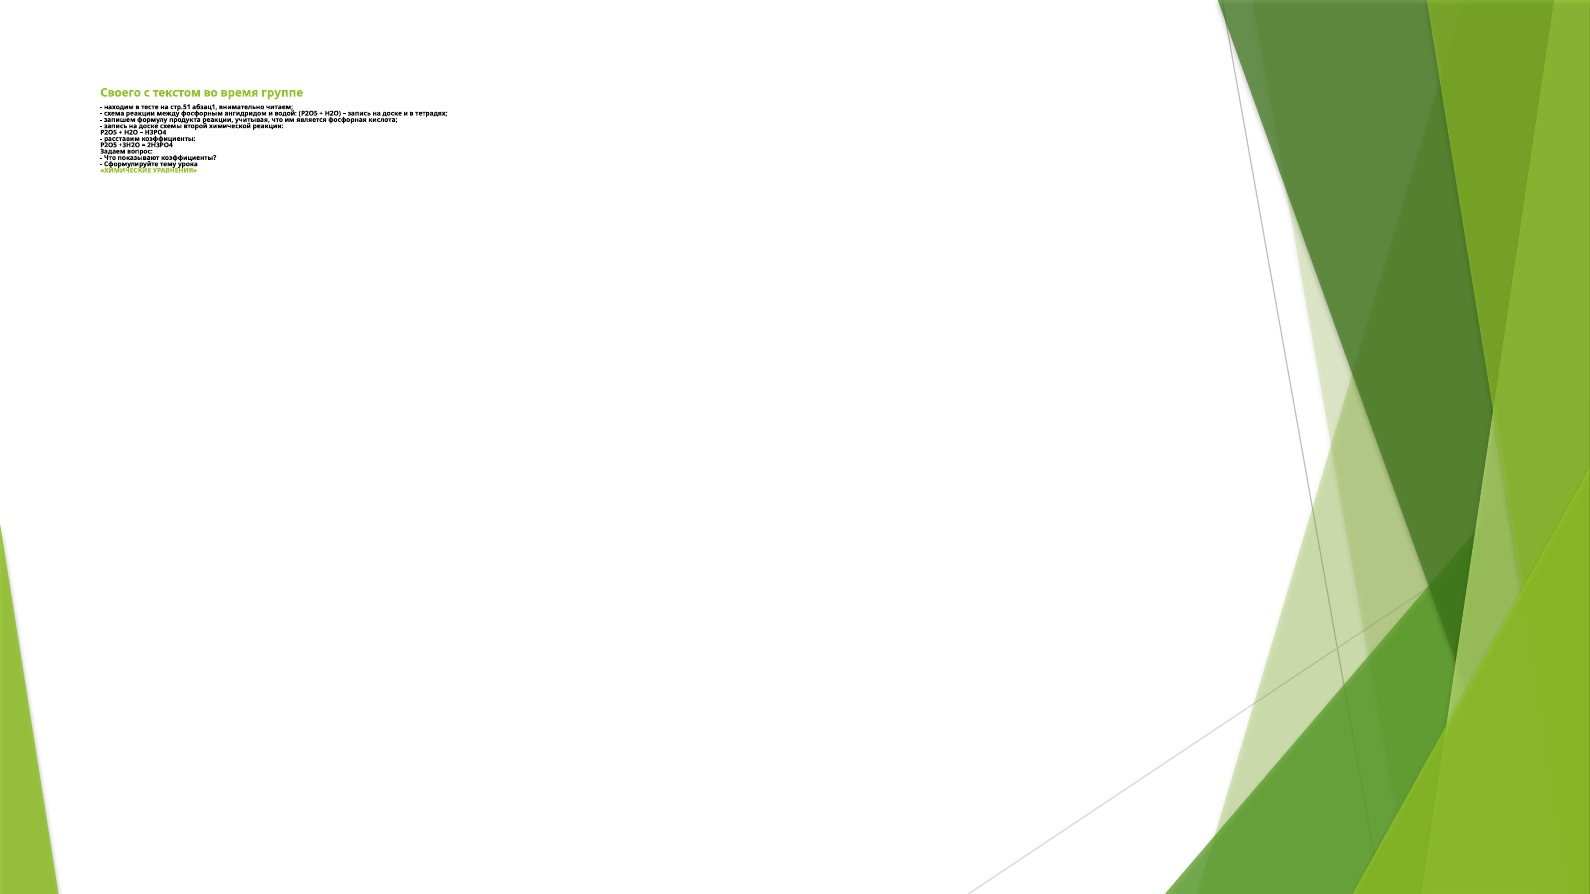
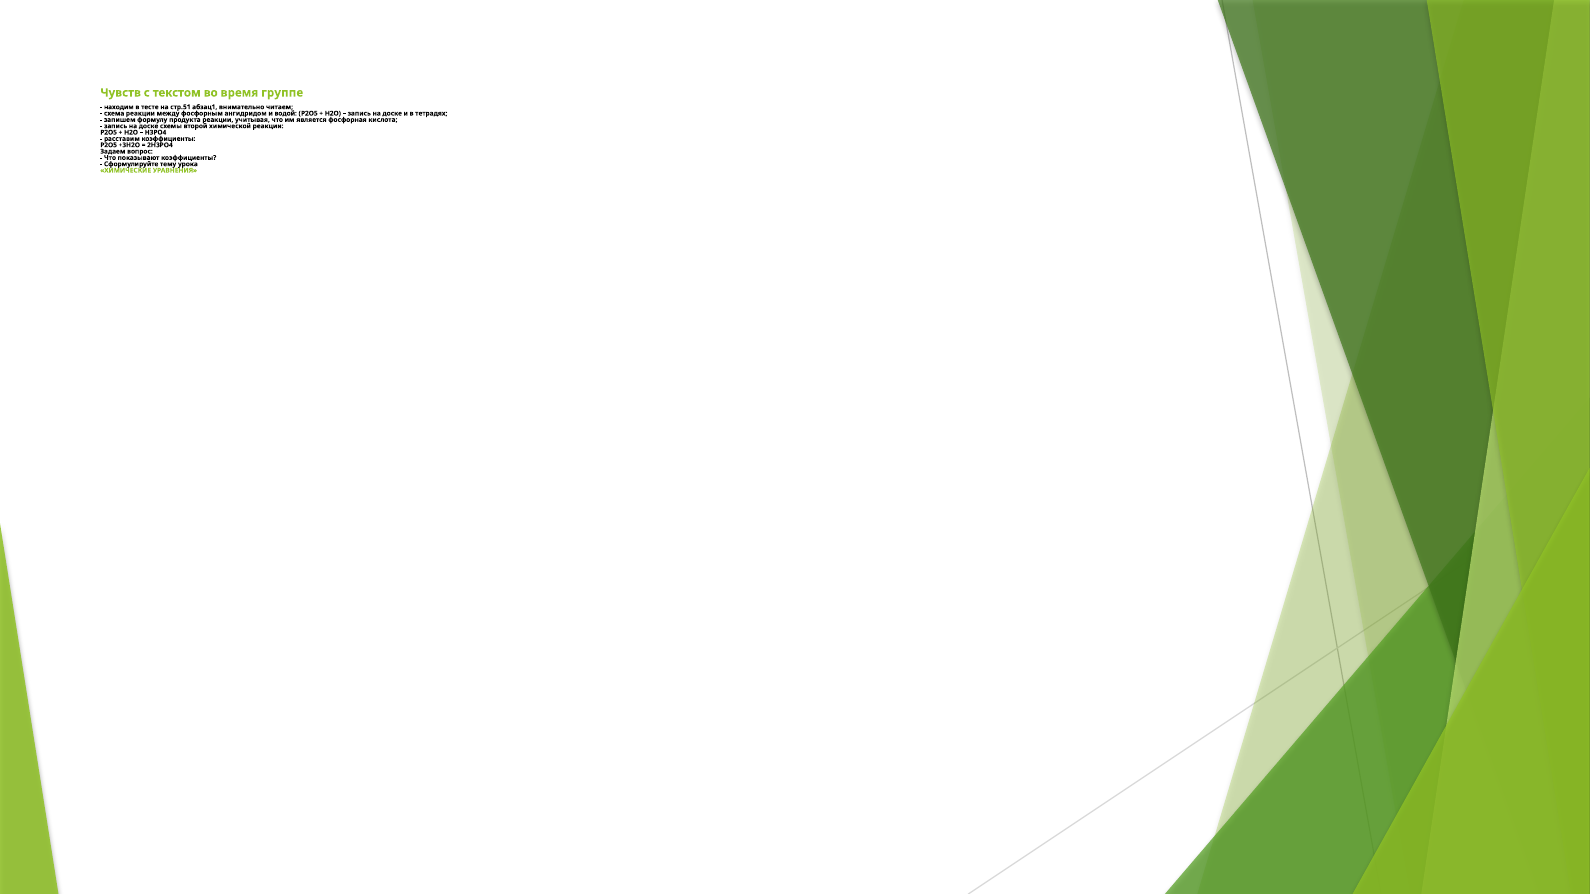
Своего: Своего -> Чувств (121, 93)
